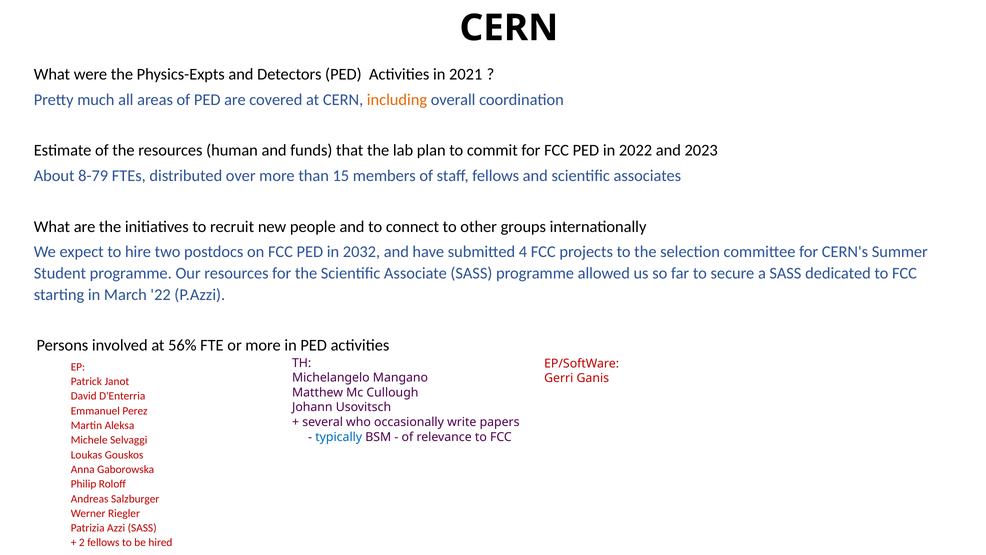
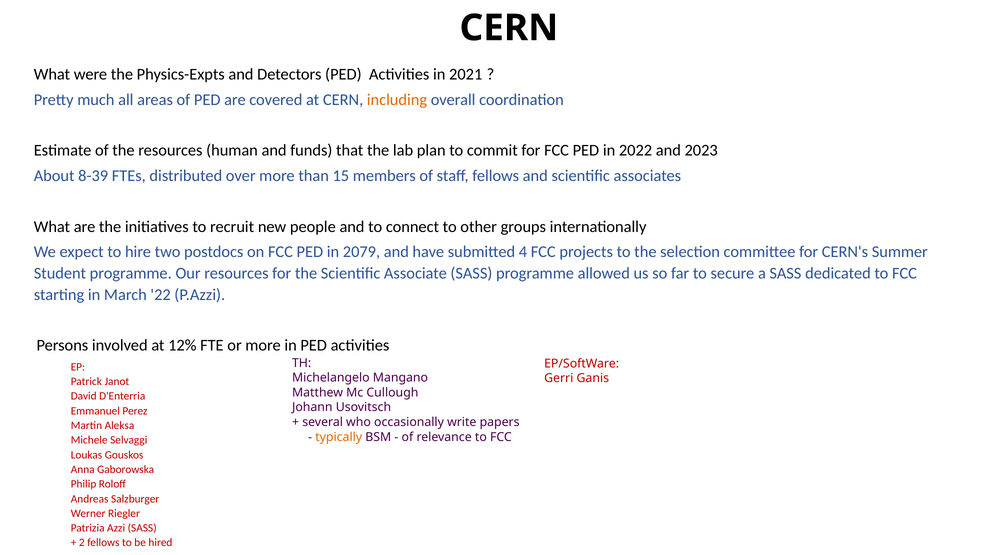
8-79: 8-79 -> 8-39 (93, 176)
2032: 2032 -> 2079 (361, 252)
56%: 56% -> 12% (182, 345)
typically colour: blue -> orange (339, 437)
